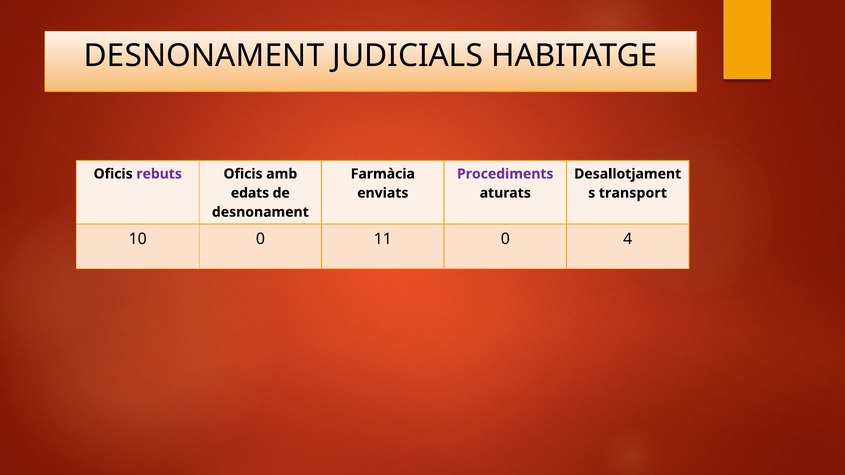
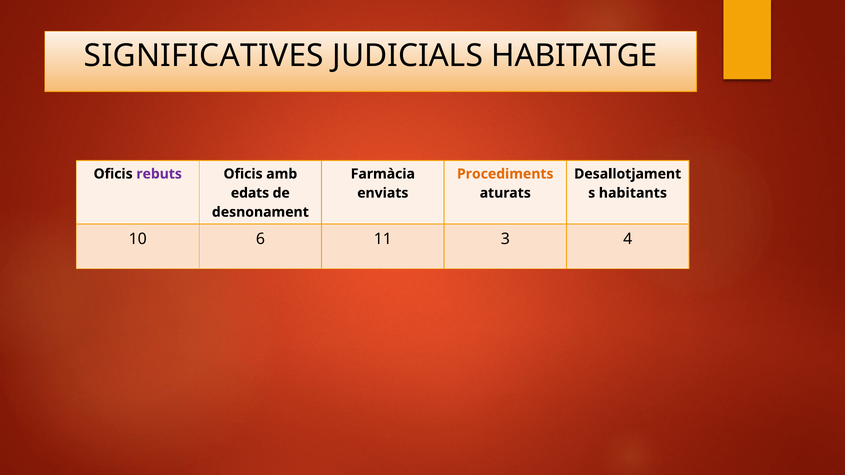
DESNONAMENT: DESNONAMENT -> SIGNIFICATIVES (204, 56)
Procediments colour: purple -> orange (505, 174)
transport: transport -> habitants (633, 193)
10 0: 0 -> 6 (260, 239)
11 0: 0 -> 3 (505, 239)
